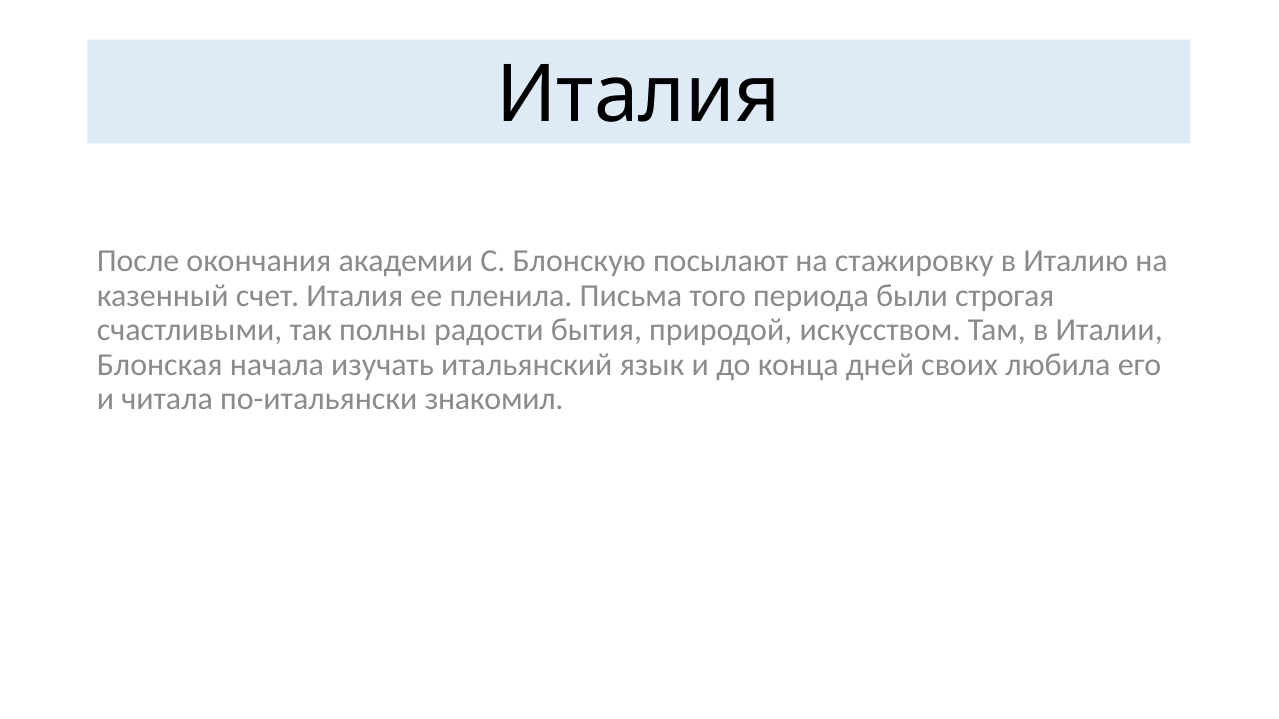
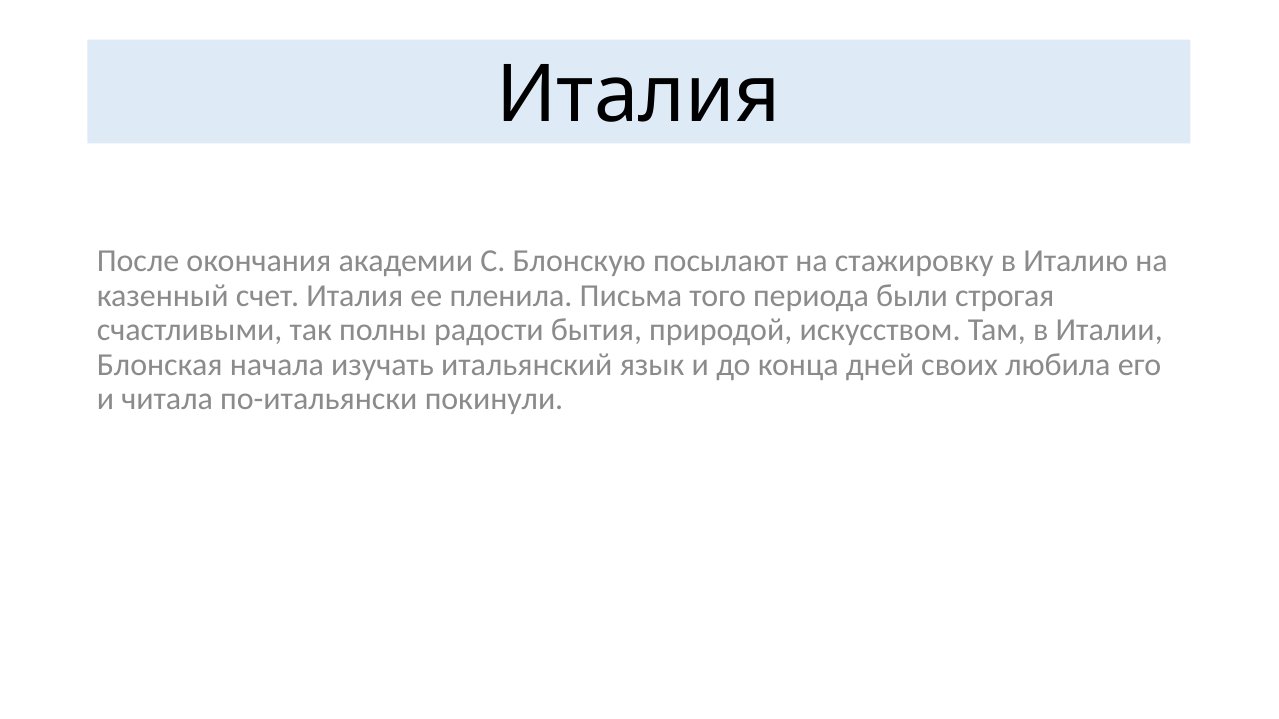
знакомил: знакомил -> покинули (494, 399)
